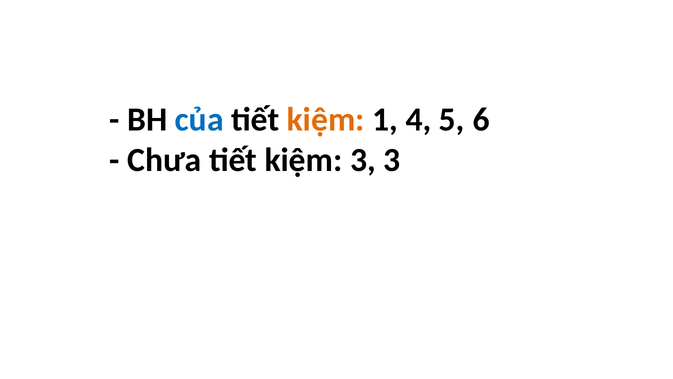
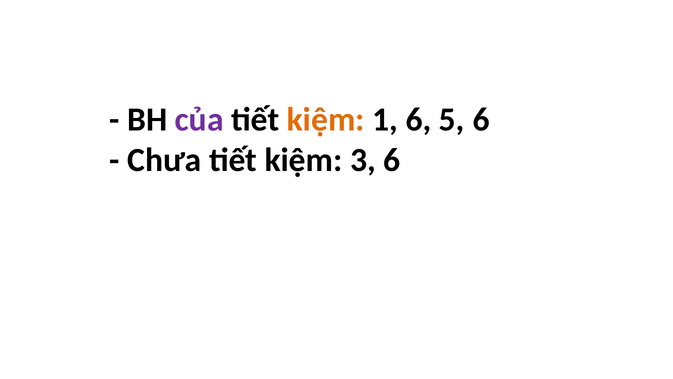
của colour: blue -> purple (199, 120)
1 4: 4 -> 6 (418, 120)
3 3: 3 -> 6 (392, 160)
